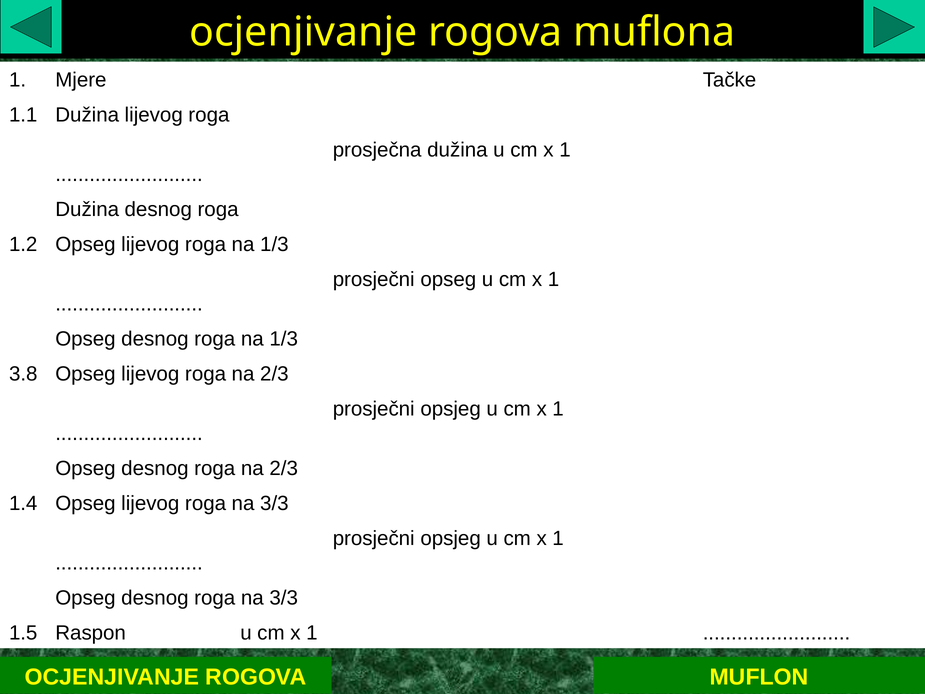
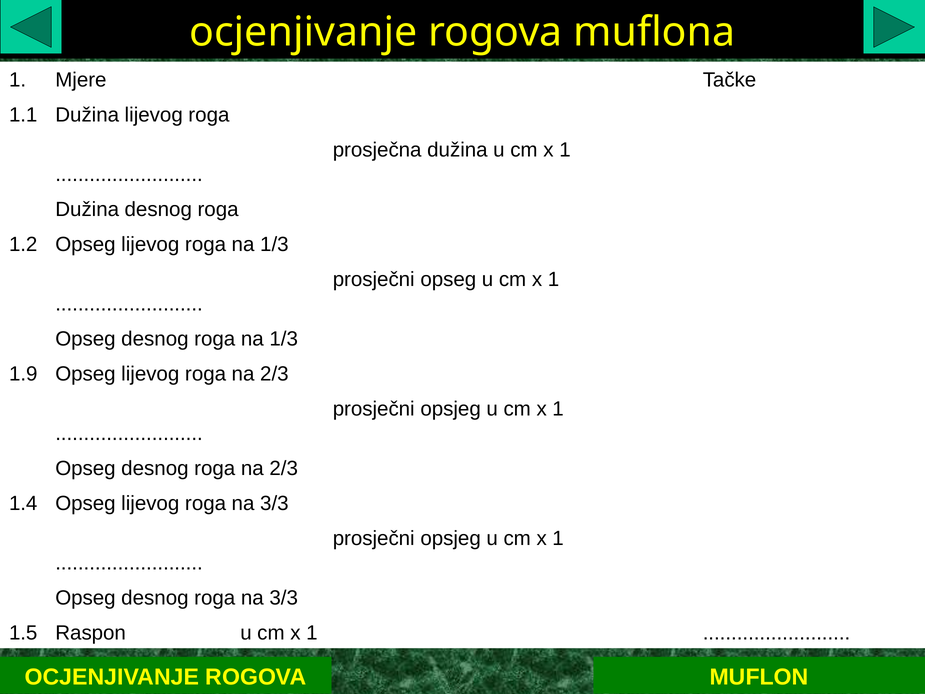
3.8: 3.8 -> 1.9 (23, 374)
